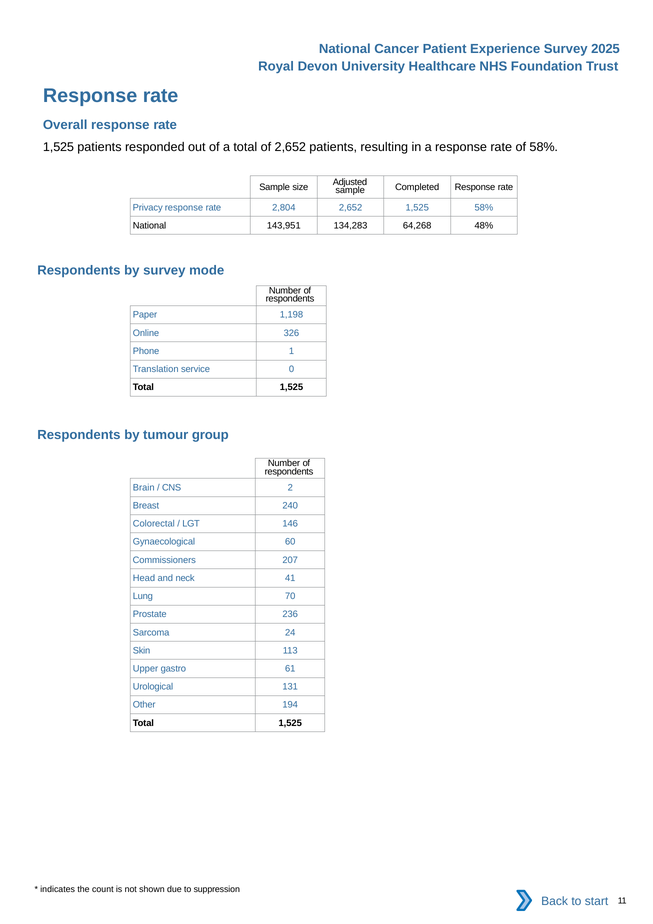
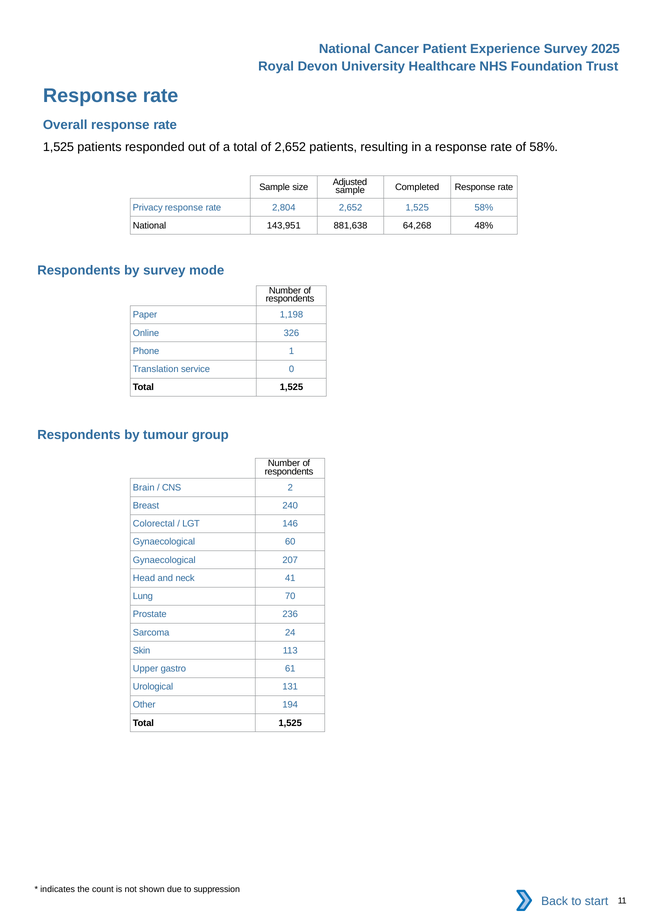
134,283: 134,283 -> 881,638 (351, 226)
Commissioners: Commissioners -> Gynaecological (164, 560)
